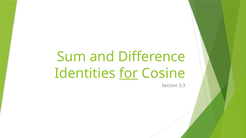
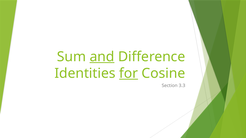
and underline: none -> present (102, 57)
